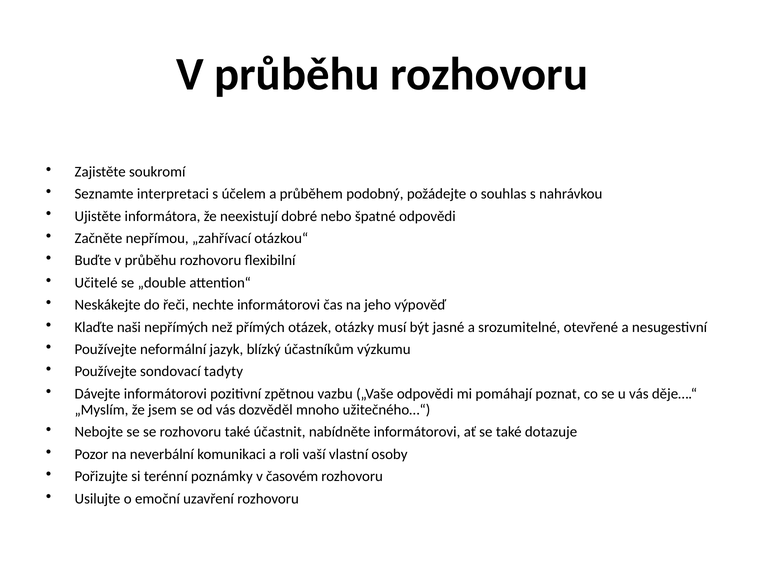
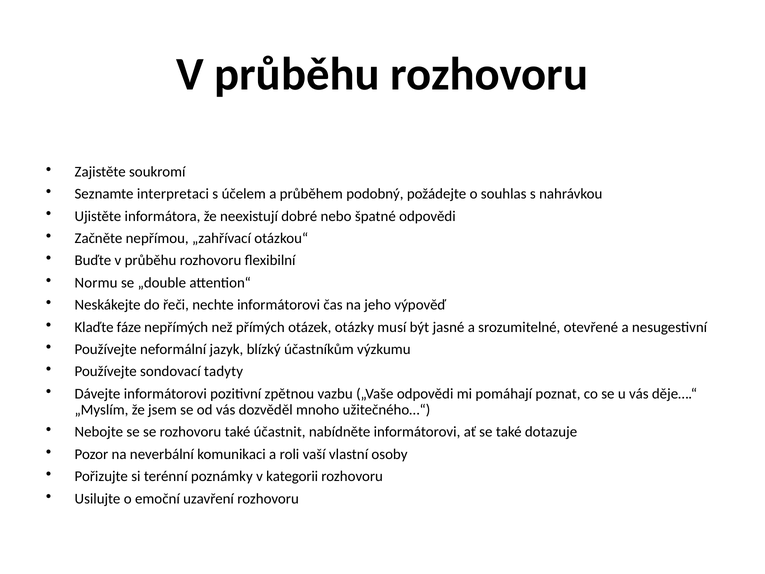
Učitelé: Učitelé -> Normu (96, 283)
naši: naši -> fáze (129, 327)
časovém: časovém -> kategorii (292, 476)
